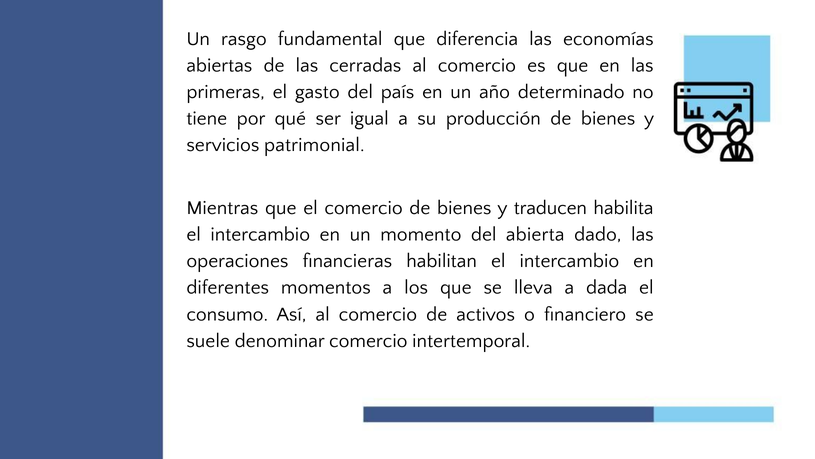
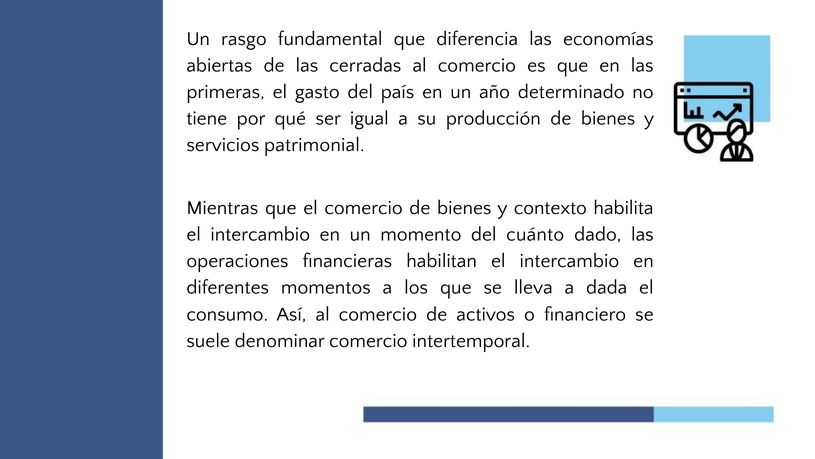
traducen: traducen -> contexto (550, 208)
abierta: abierta -> cuánto (535, 234)
